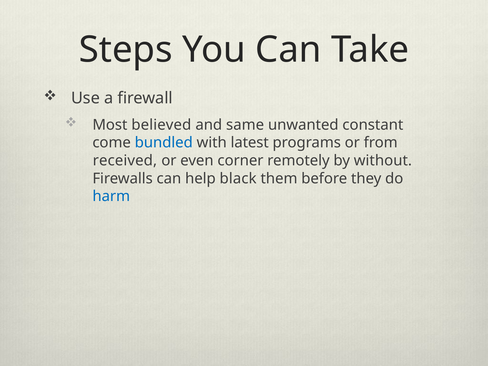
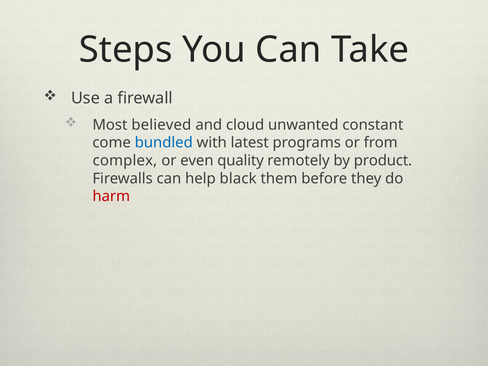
same: same -> cloud (245, 125)
received: received -> complex (125, 161)
corner: corner -> quality (241, 161)
without: without -> product (383, 161)
harm colour: blue -> red (111, 196)
